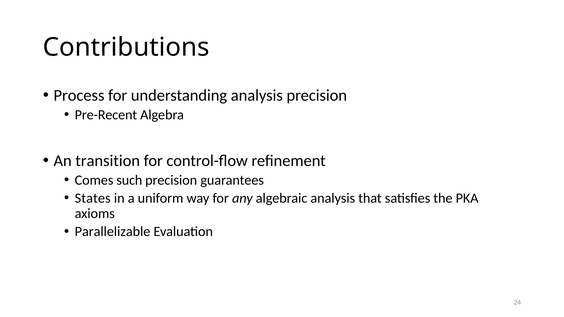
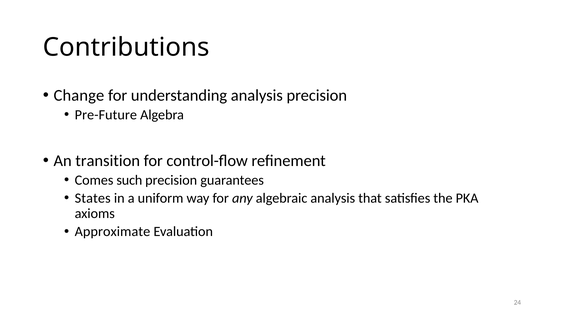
Process: Process -> Change (79, 95)
Pre-Recent: Pre-Recent -> Pre-Future (106, 115)
Parallelizable: Parallelizable -> Approximate (112, 232)
